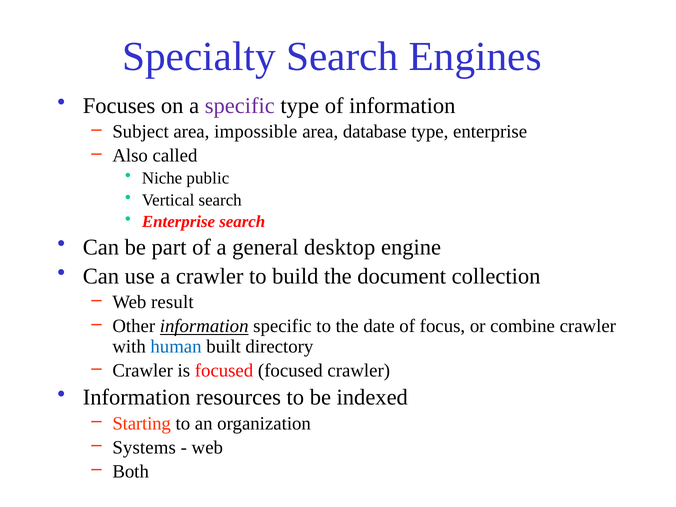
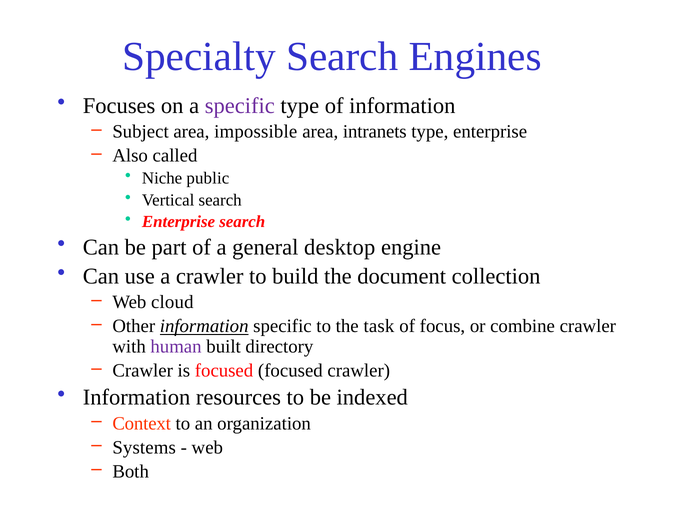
database: database -> intranets (375, 132)
result: result -> cloud (172, 302)
date: date -> task (379, 326)
human colour: blue -> purple (176, 347)
Starting: Starting -> Context (142, 423)
